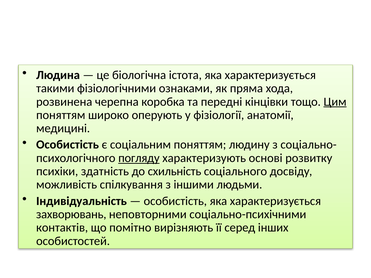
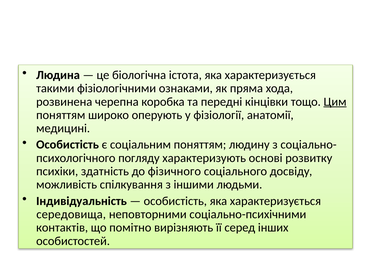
погляду underline: present -> none (139, 158)
схильність: схильність -> фізичного (174, 171)
захворювань: захворювань -> середовища (71, 215)
